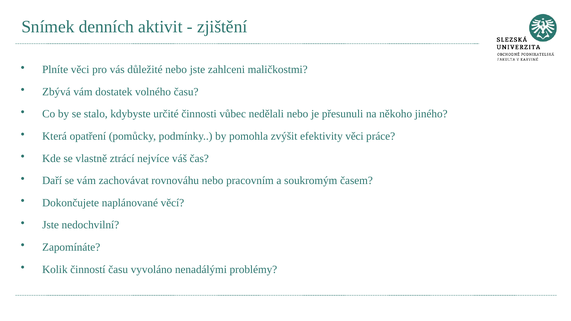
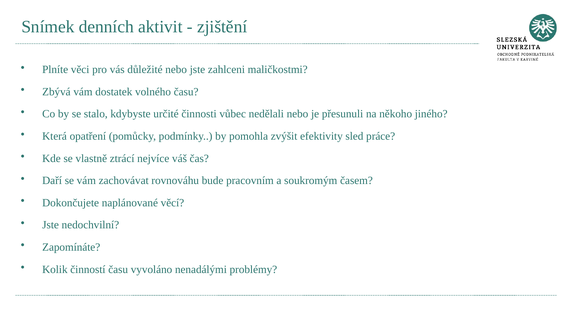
efektivity věci: věci -> sled (354, 136)
rovnováhu nebo: nebo -> bude (213, 181)
